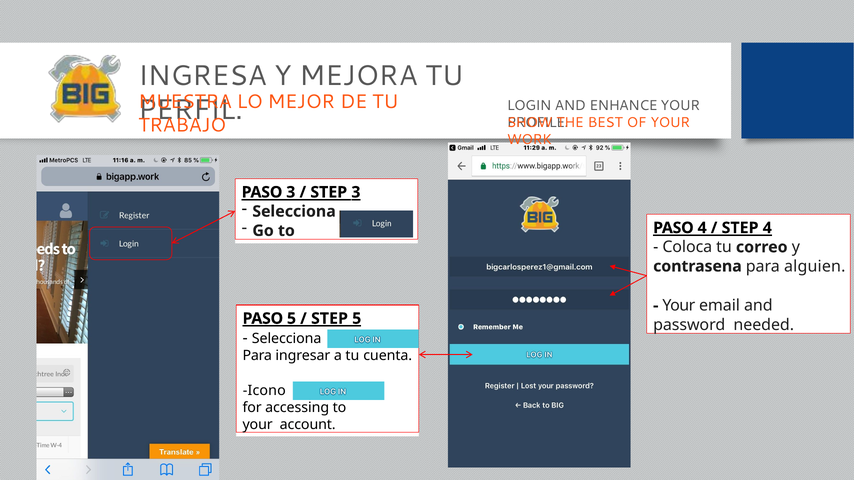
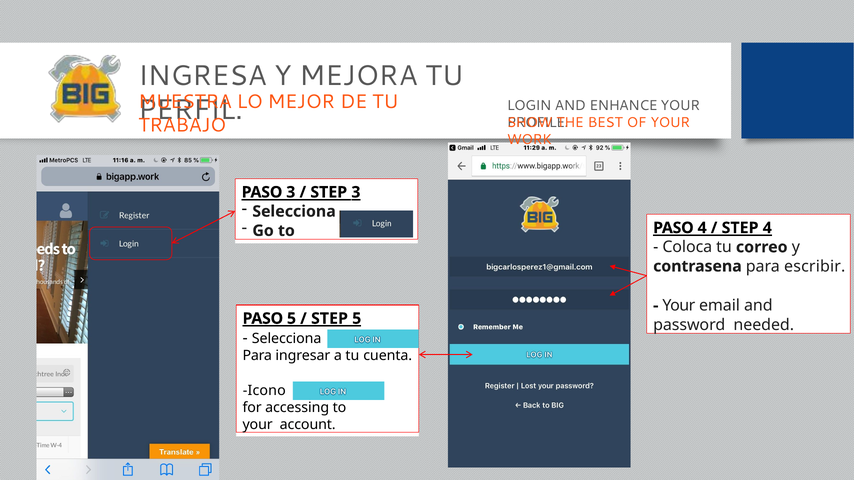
alguien: alguien -> escribir (815, 266)
